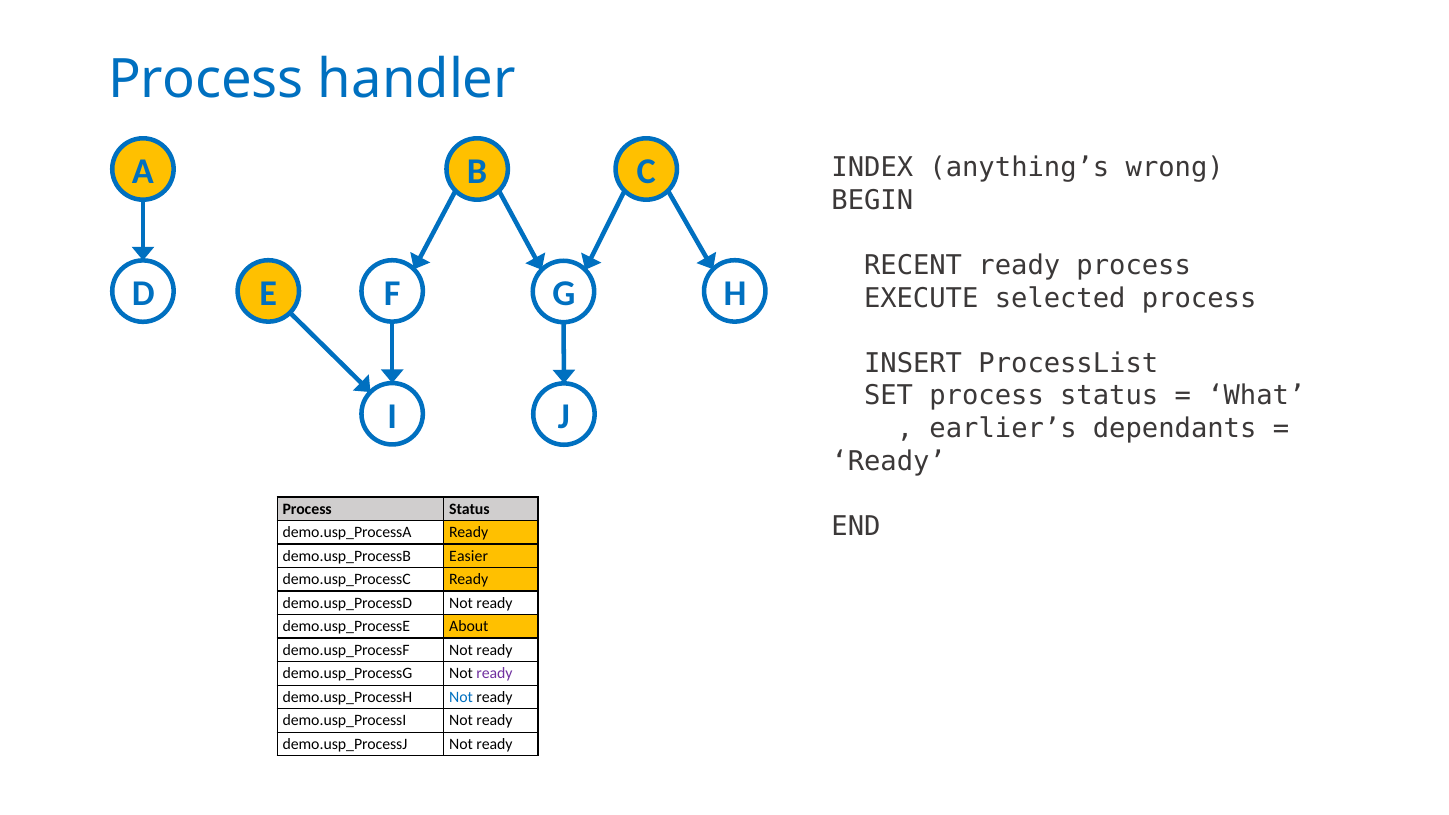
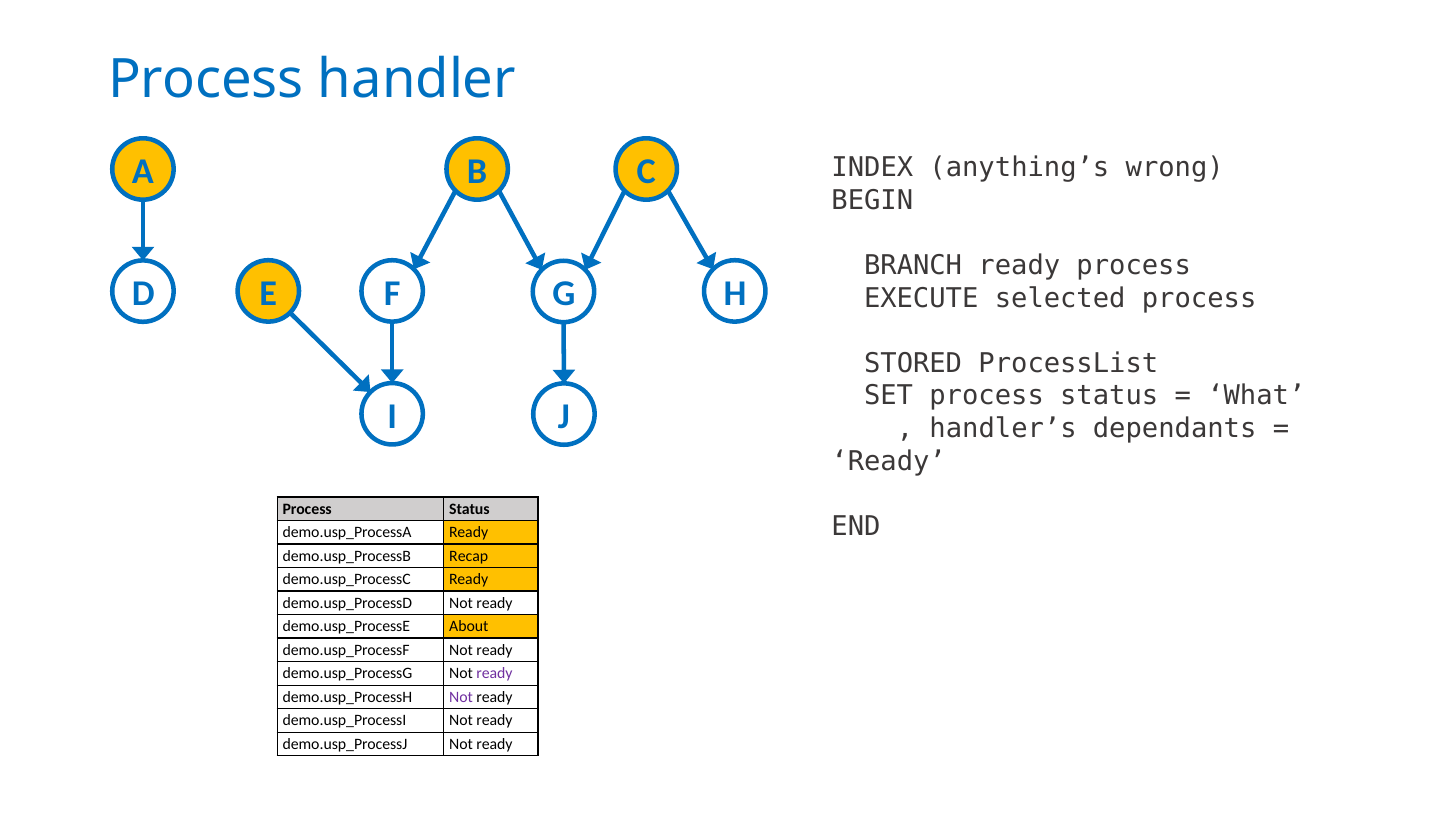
RECENT: RECENT -> BRANCH (913, 266)
INSERT: INSERT -> STORED (913, 363)
earlier’s: earlier’s -> handler’s (1003, 429)
Easier: Easier -> Recap (469, 556)
Not colour: blue -> purple (461, 697)
